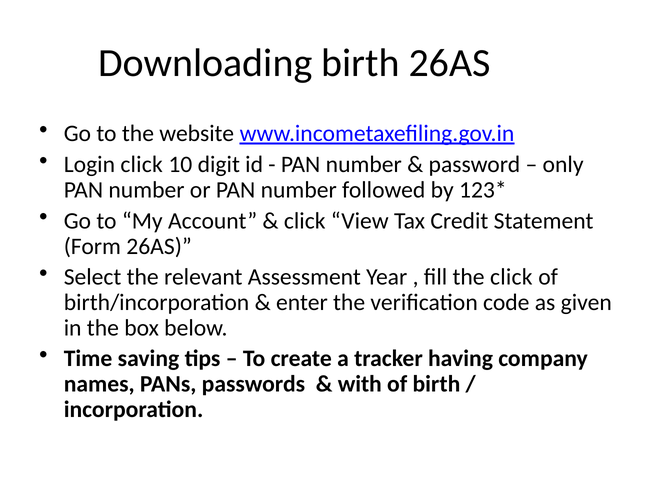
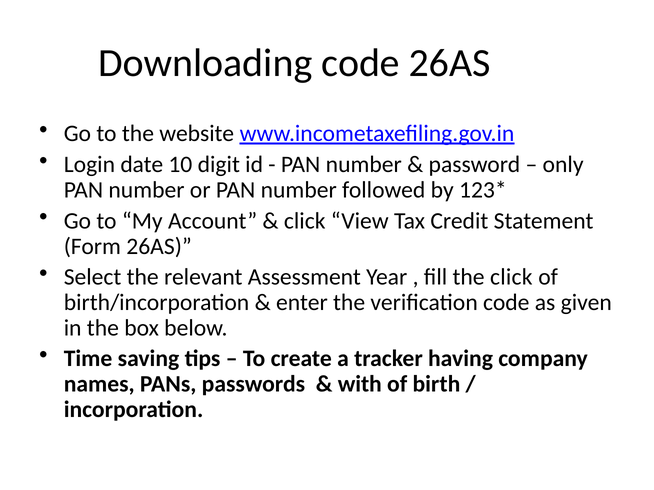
Downloading birth: birth -> code (361, 63)
Login click: click -> date (142, 165)
